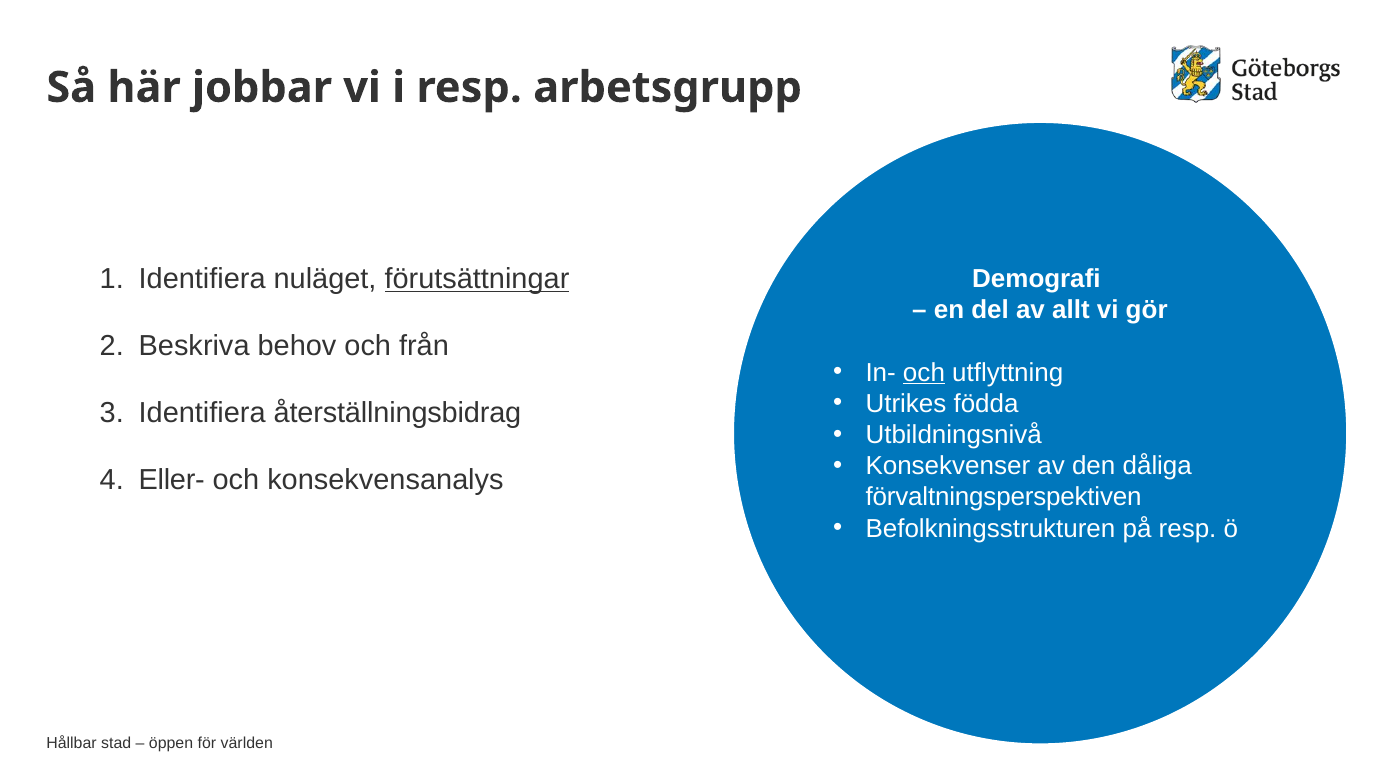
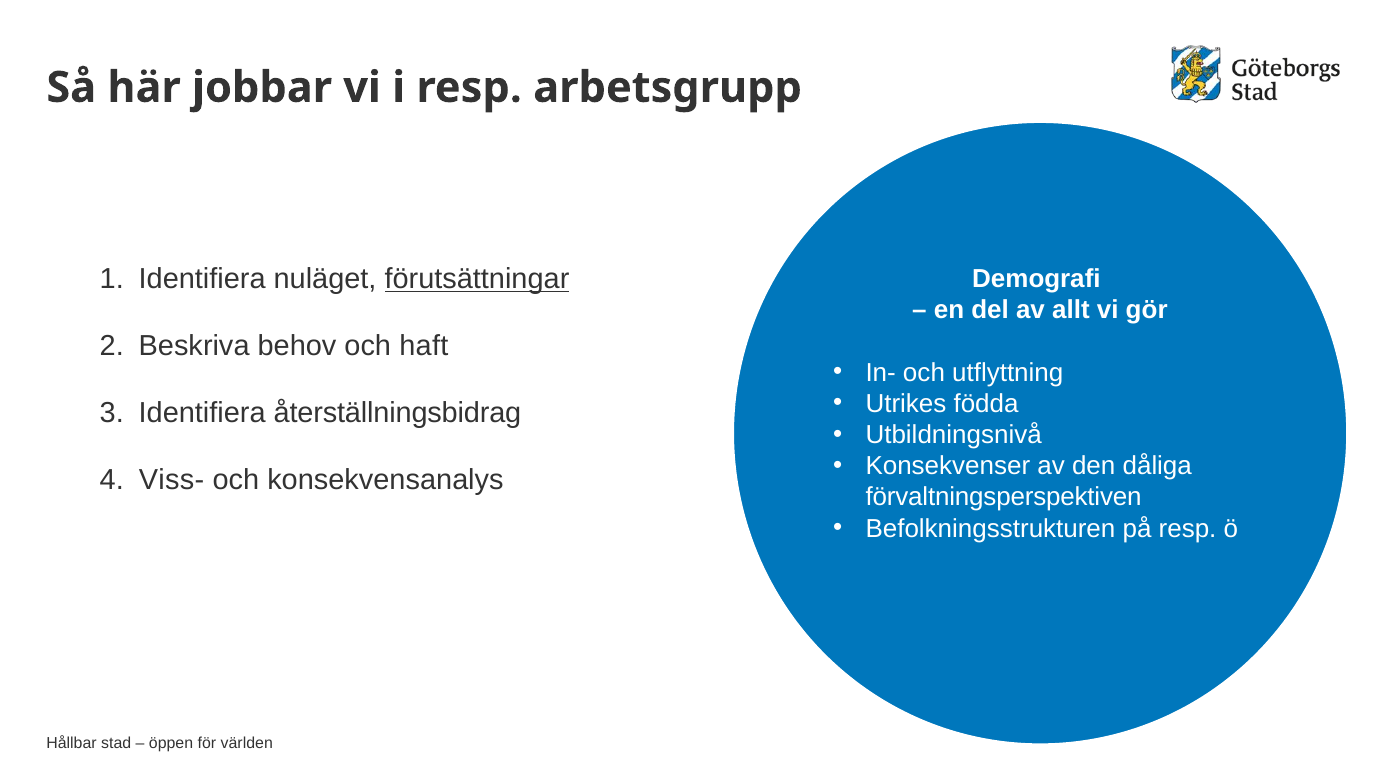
från: från -> haft (424, 346)
och underline: present -> none (924, 373)
Eller-: Eller- -> Viss- (171, 480)
